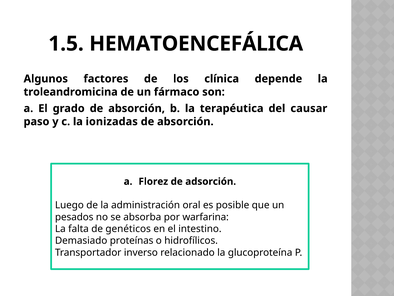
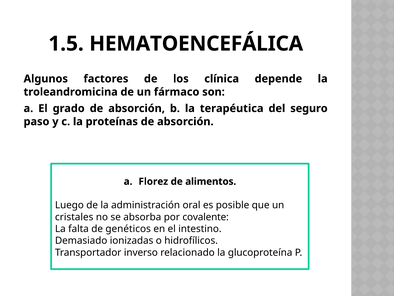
causar: causar -> seguro (309, 108)
ionizadas: ionizadas -> proteínas (112, 121)
adsorción: adsorción -> alimentos (211, 181)
pesados: pesados -> cristales (74, 217)
warfarina: warfarina -> covalente (206, 217)
proteínas: proteínas -> ionizadas (132, 240)
